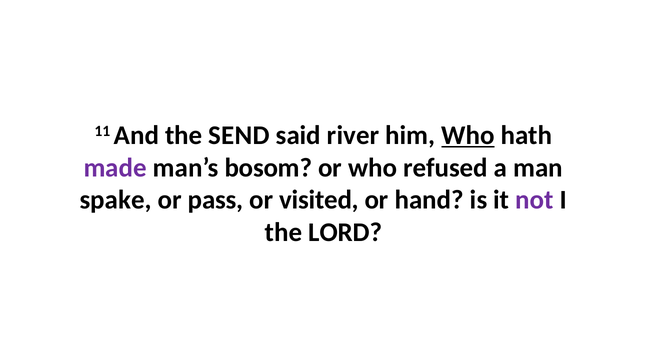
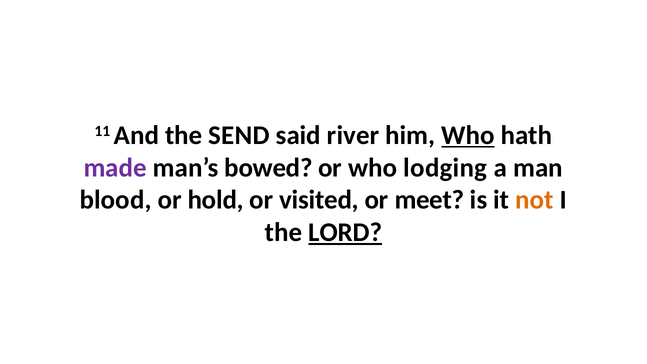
bosom: bosom -> bowed (268, 168)
refused: refused -> lodging (445, 168)
spake: spake -> blood (116, 200)
pass: pass -> hold (216, 200)
hand: hand -> meet (429, 200)
not colour: purple -> orange (534, 200)
LORD underline: none -> present (345, 232)
